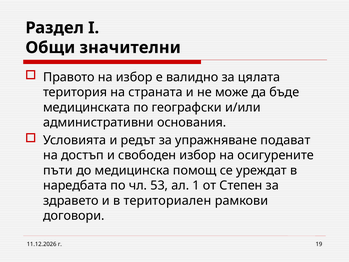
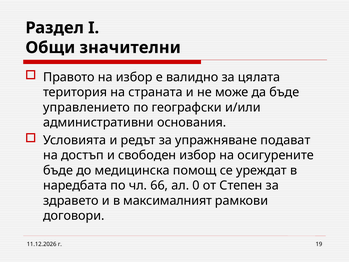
медицинската: медицинската -> управлението (87, 107)
пъти: пъти -> бъде (58, 170)
53: 53 -> 66 (159, 185)
1: 1 -> 0 (196, 185)
териториален: териториален -> максималният (168, 201)
